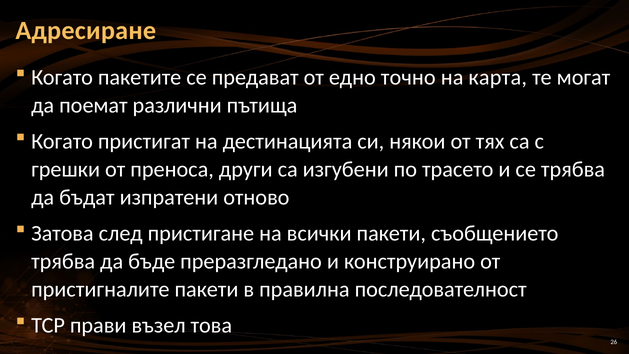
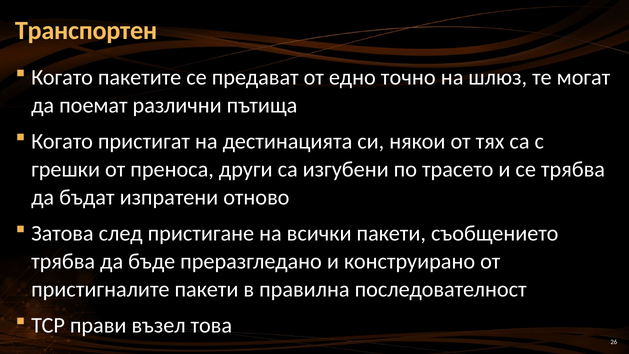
Адресиране: Адресиране -> Транспортен (86, 31)
карта: карта -> шлюз (498, 77)
